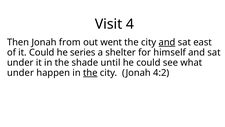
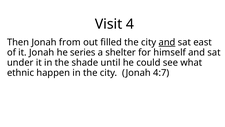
went: went -> filled (111, 42)
it Could: Could -> Jonah (42, 52)
under: under -> ethnic (21, 73)
the underline: present -> none (90, 73)
4:2: 4:2 -> 4:7 (161, 73)
